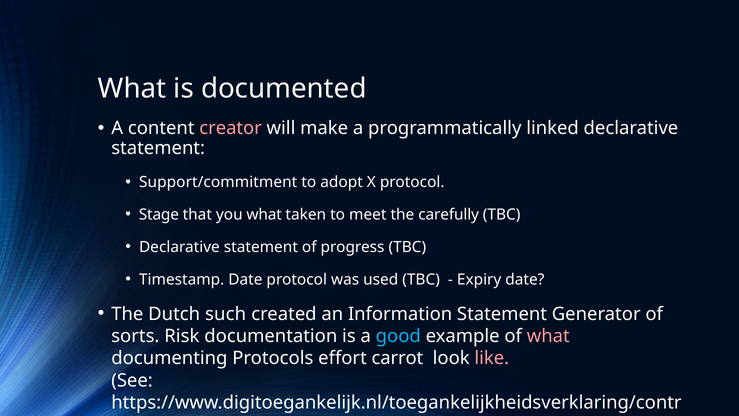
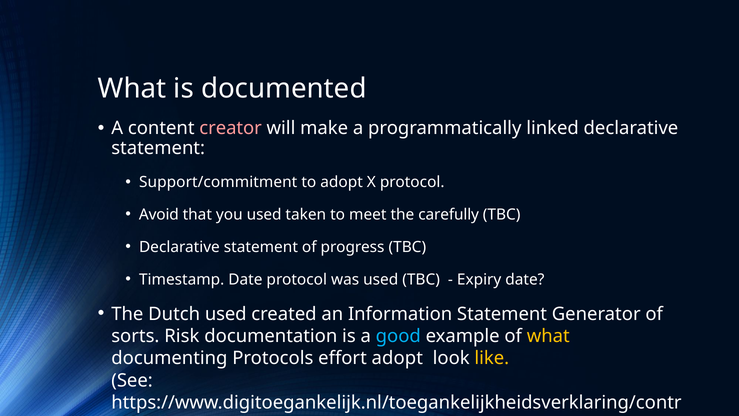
Stage: Stage -> Avoid (159, 215)
you what: what -> used (264, 215)
Dutch such: such -> used (226, 314)
what colour: pink -> yellow (548, 336)
effort carrot: carrot -> adopt (397, 358)
like colour: pink -> yellow (492, 358)
